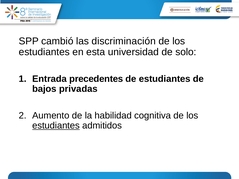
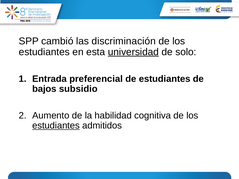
universidad underline: none -> present (133, 52)
precedentes: precedentes -> preferencial (96, 79)
privadas: privadas -> subsidio (78, 89)
